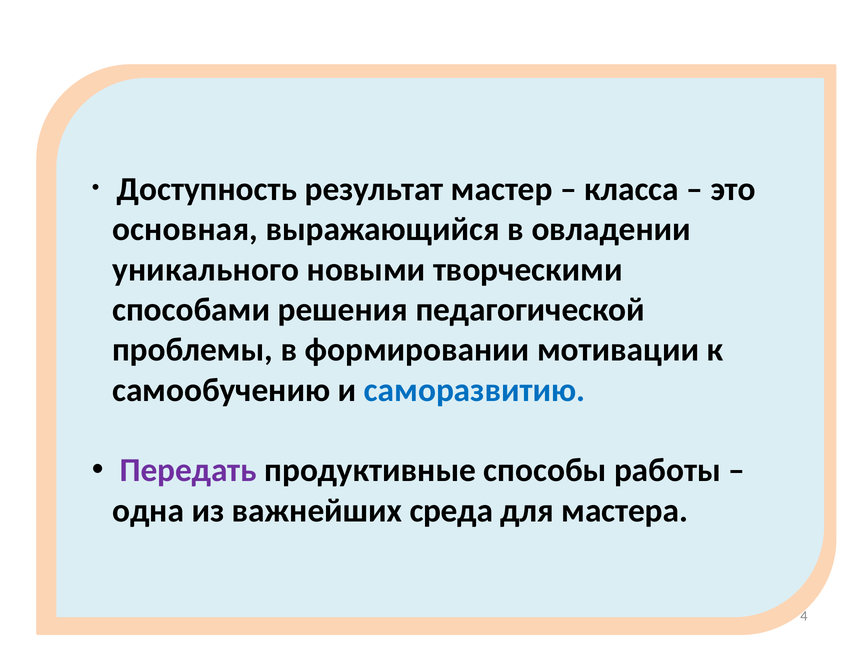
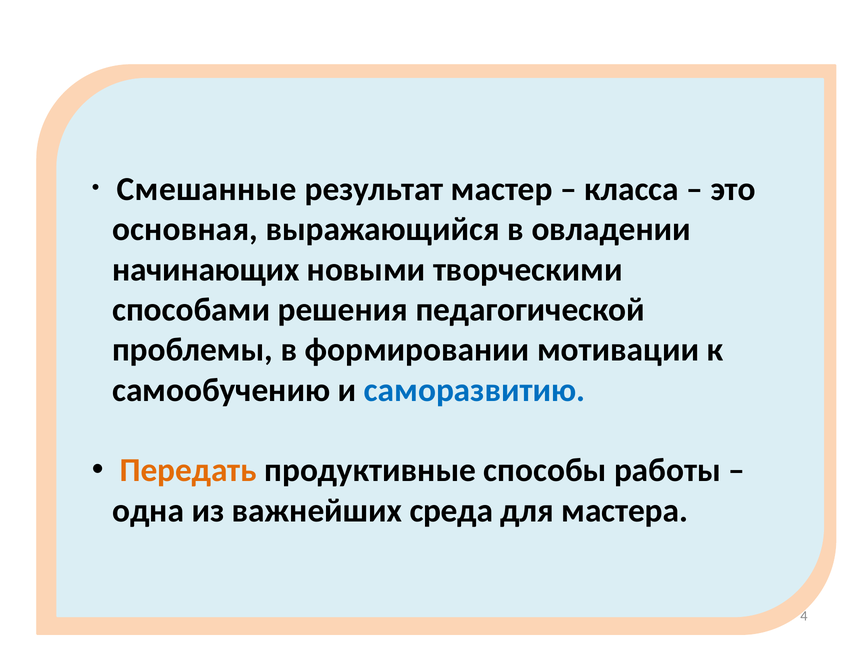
Доступность: Доступность -> Смешанные (207, 189)
уникального: уникального -> начинающих (206, 269)
Передать colour: purple -> orange (188, 470)
